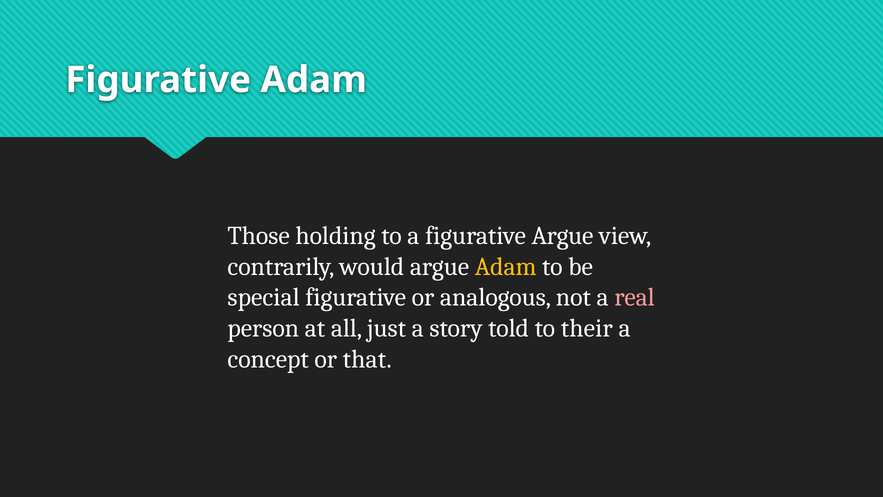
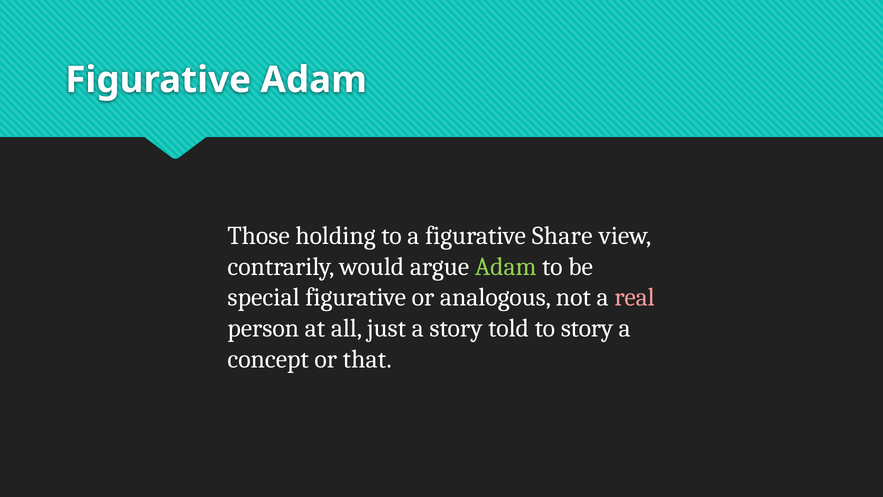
figurative Argue: Argue -> Share (562, 235)
Adam colour: yellow -> light green (506, 266)
to their: their -> story (587, 328)
